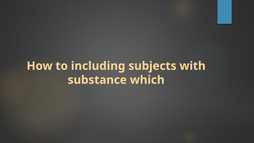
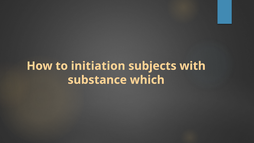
including: including -> initiation (98, 66)
